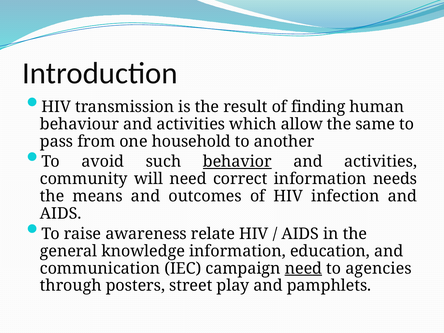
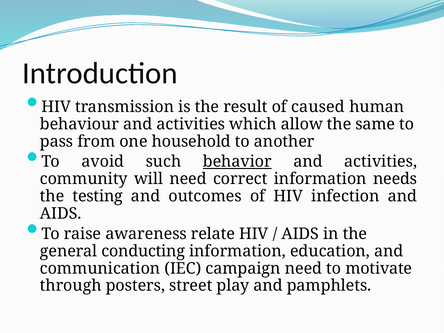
finding: finding -> caused (318, 107)
means: means -> testing (98, 196)
knowledge: knowledge -> conducting (143, 251)
need underline: present -> none (303, 268)
agencies: agencies -> motivate (379, 268)
